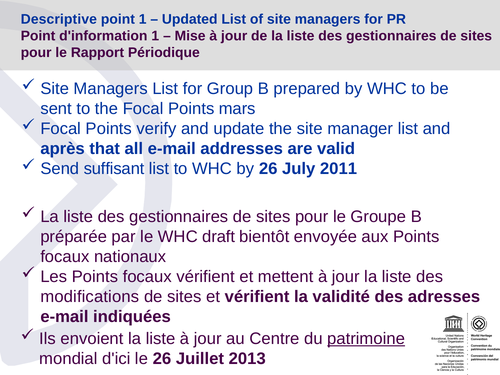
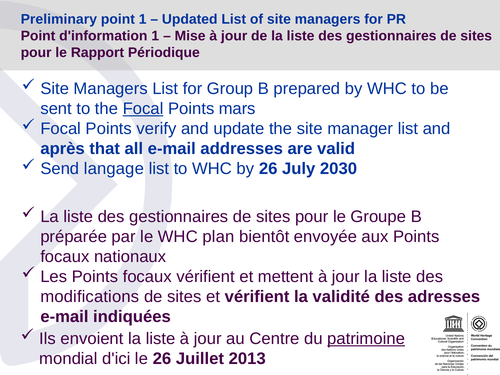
Descriptive: Descriptive -> Preliminary (59, 19)
Focal underline: none -> present (143, 109)
suffisant: suffisant -> langage (114, 169)
2011: 2011 -> 2030 (339, 169)
draft: draft -> plan (218, 237)
